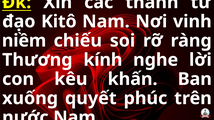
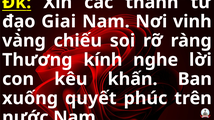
Kitô: Kitô -> Giai (59, 22)
niềm: niềm -> vàng (24, 41)
